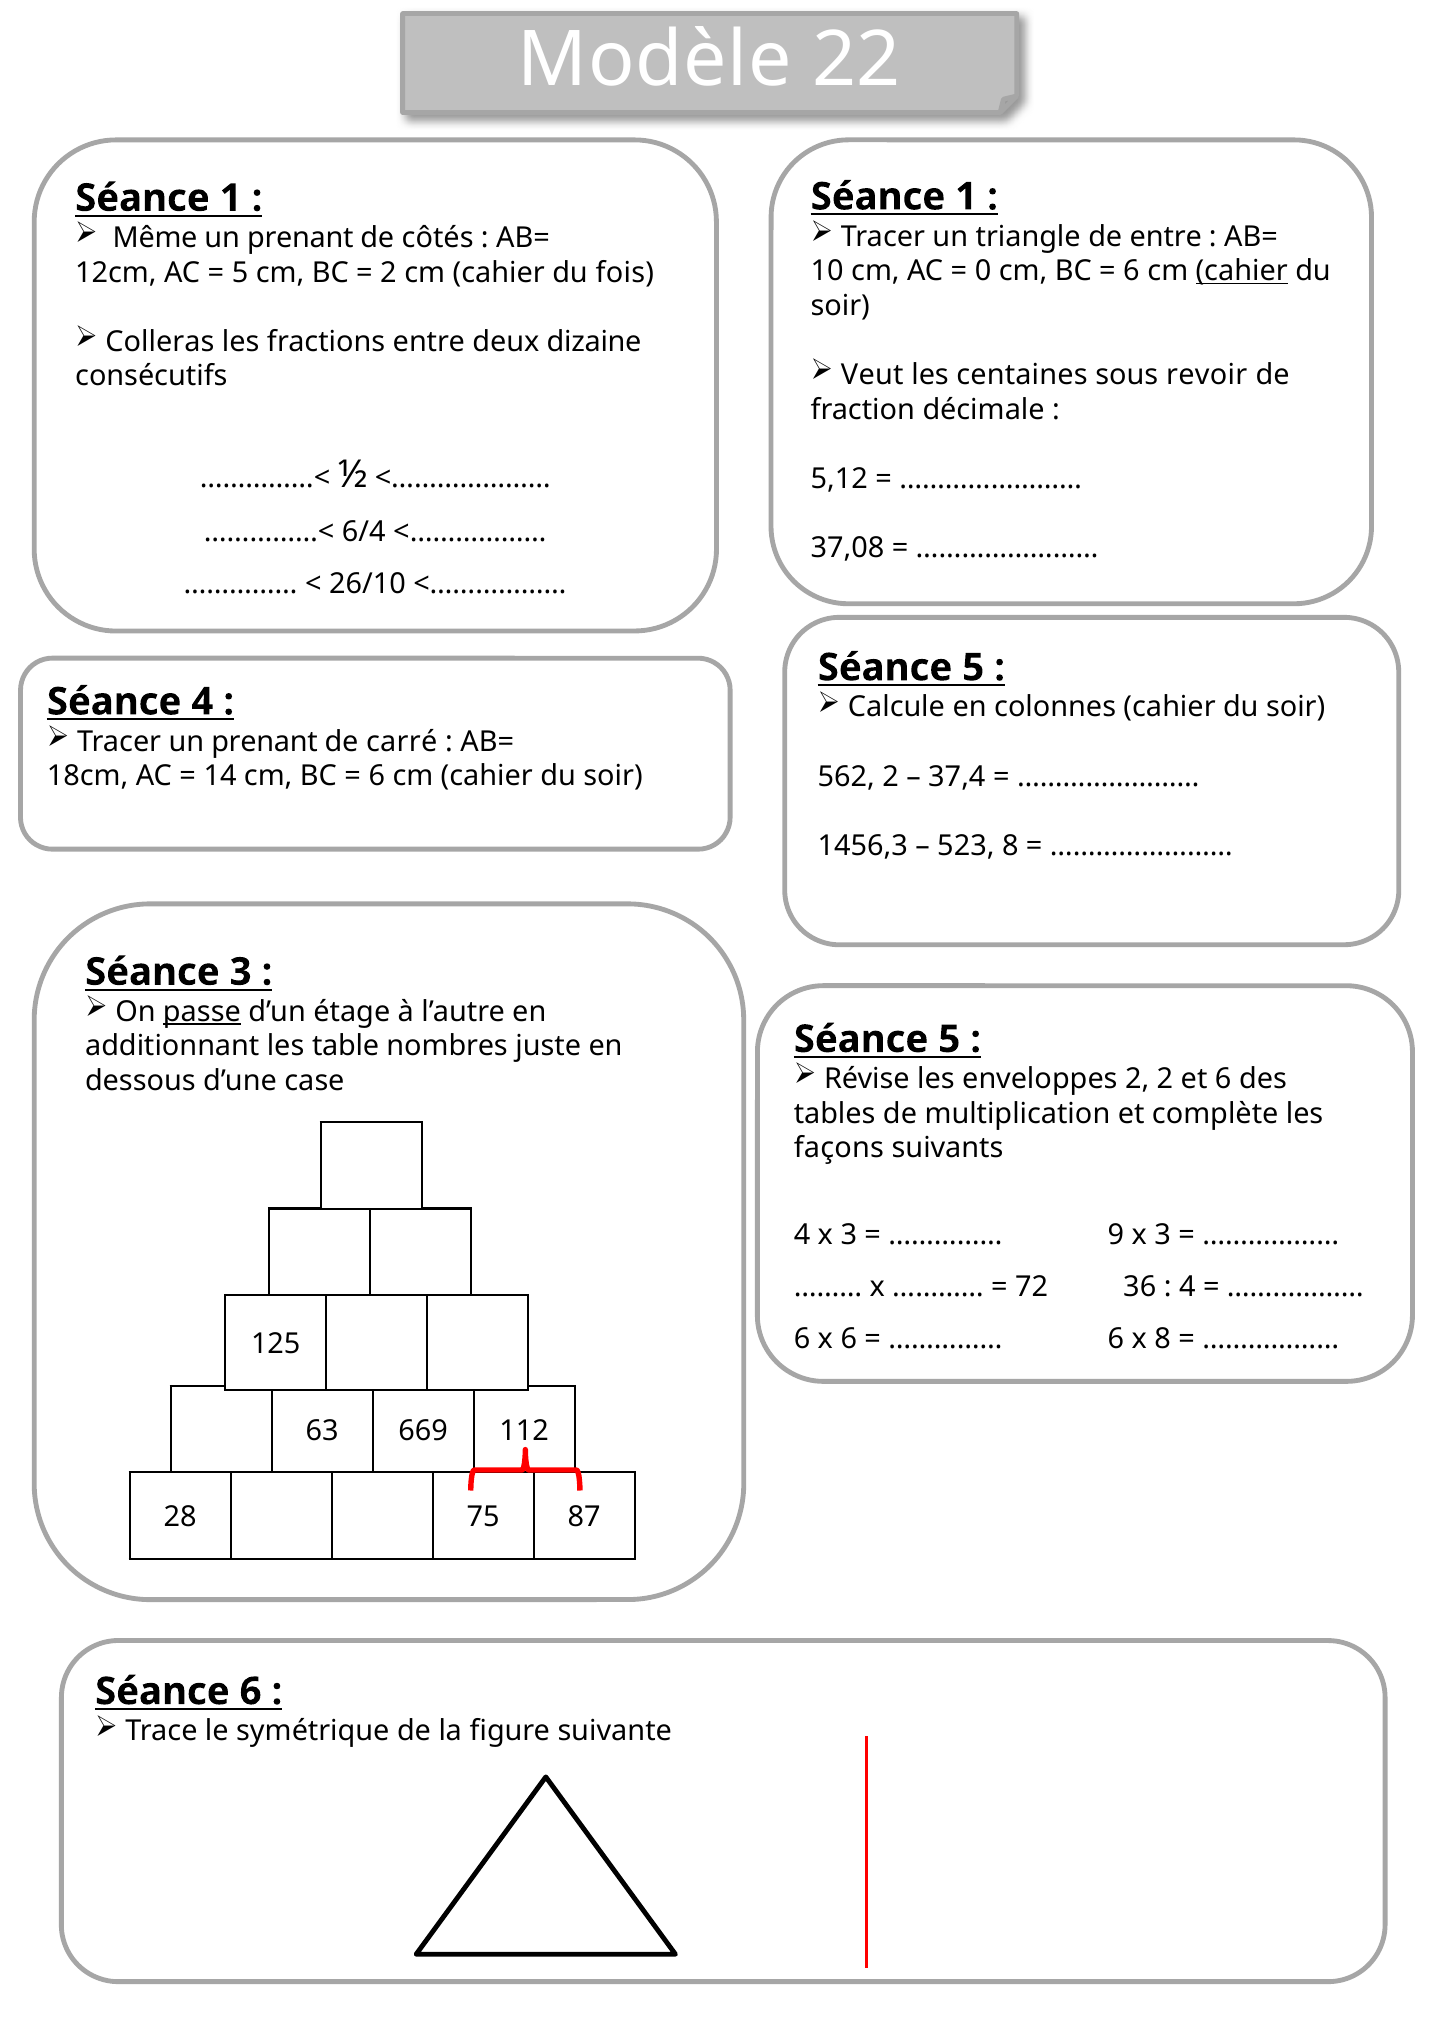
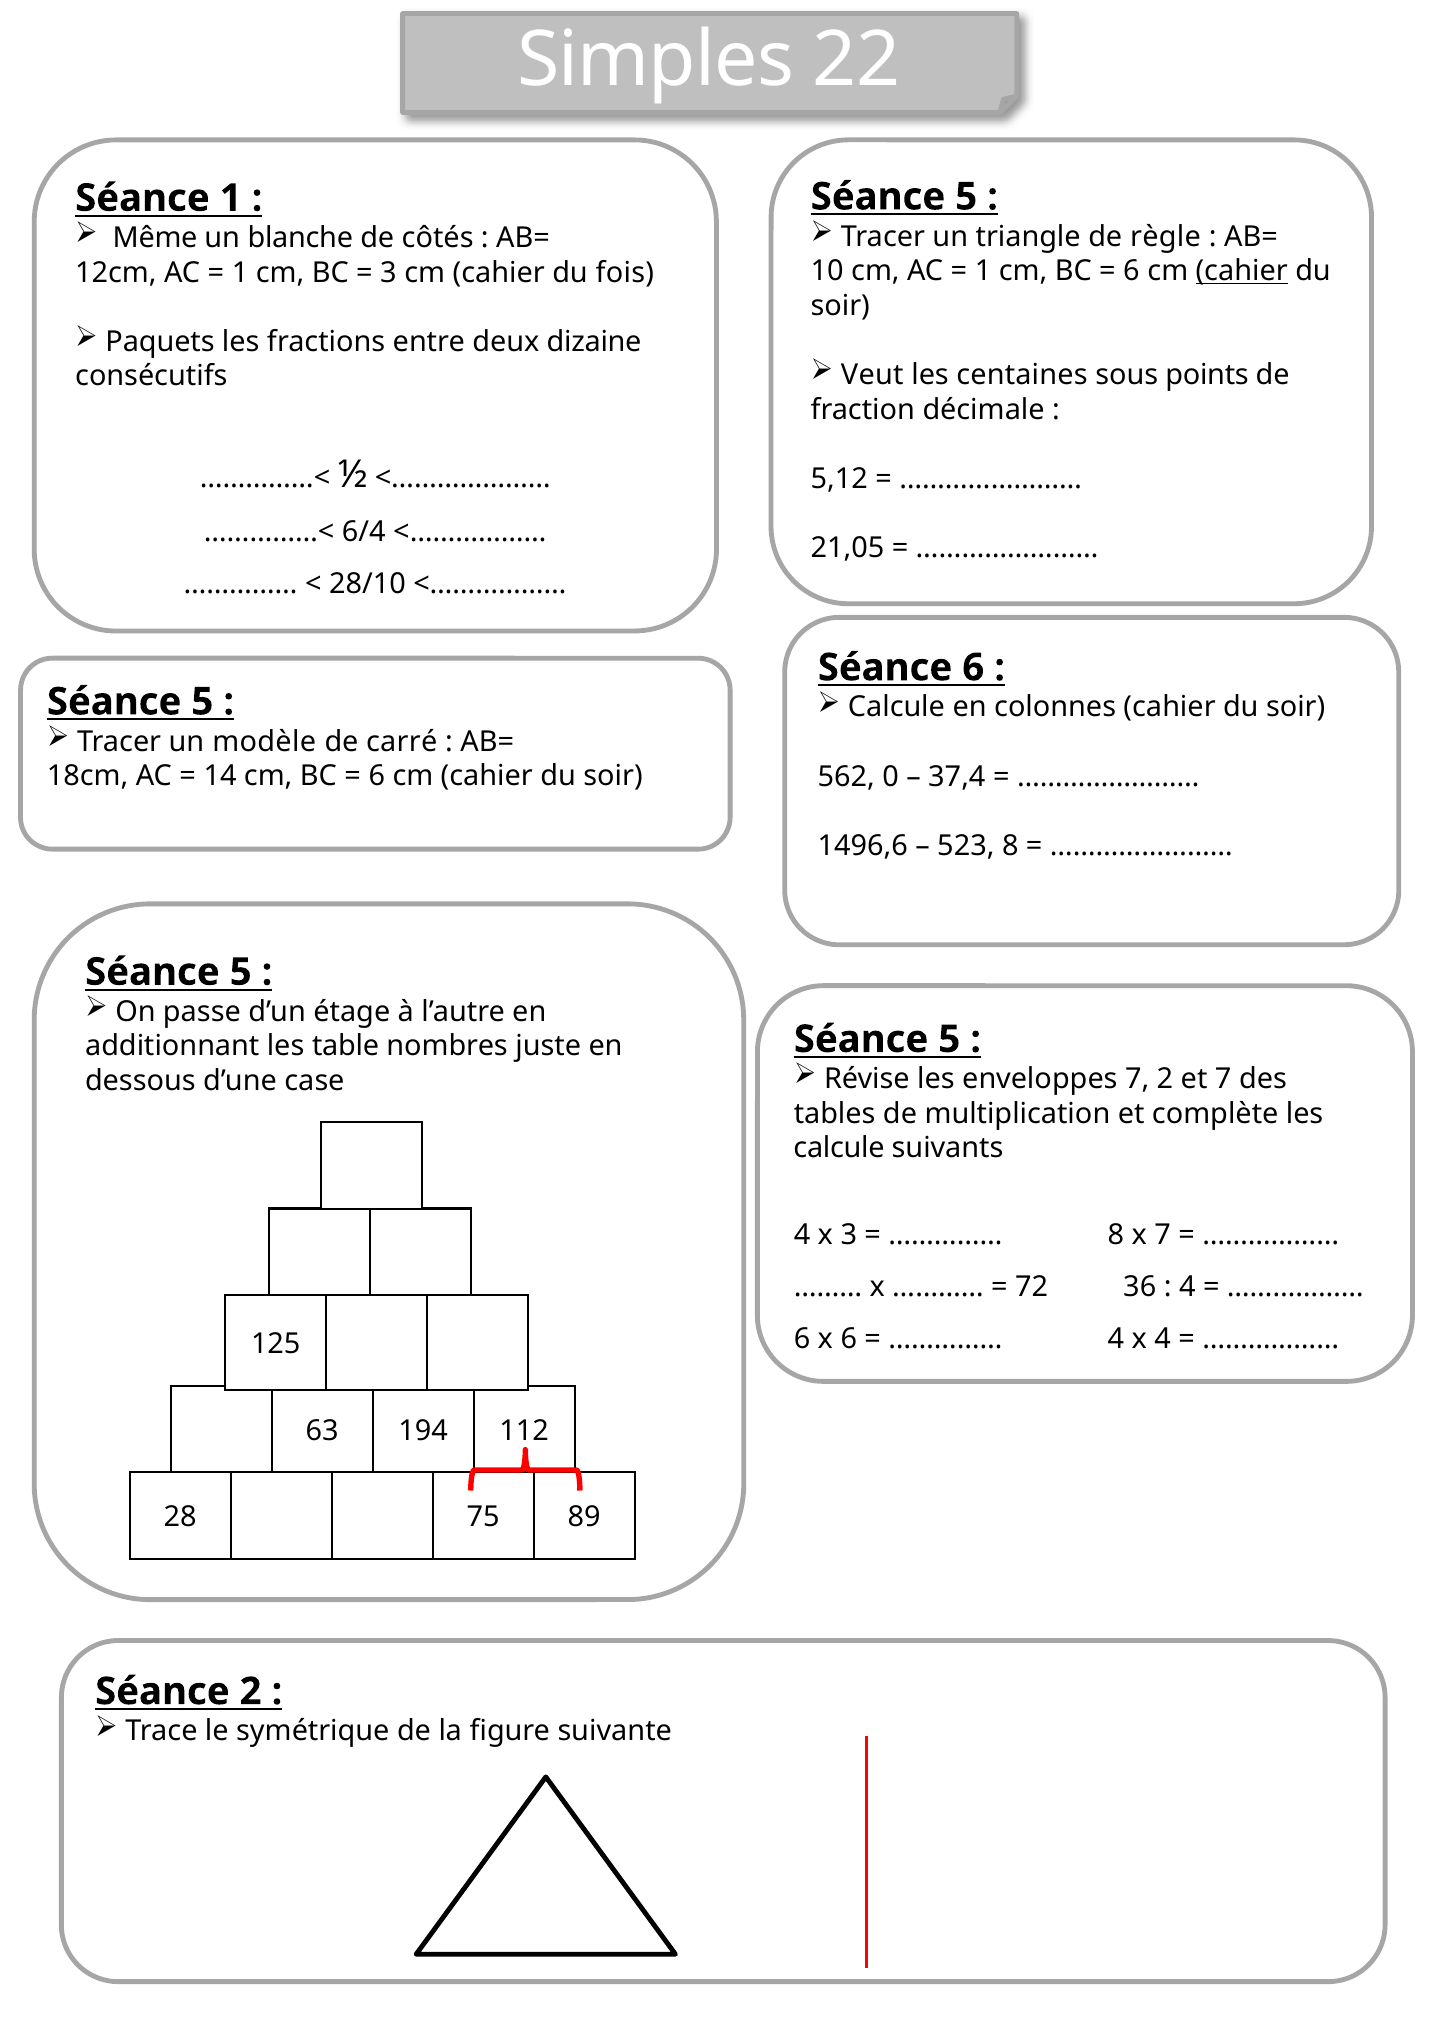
Modèle: Modèle -> Simples (656, 60)
1: 1 -> 5 (966, 197)
de entre: entre -> règle (1166, 237)
prenant: prenant -> blanche (300, 238)
0: 0 -> 1 (983, 271)
5: 5 -> 1 (240, 273)
2: 2 -> 3 (388, 273)
Colleras: Colleras -> Paquets (160, 342)
revoir: revoir -> points (1207, 375)
37,08: 37,08 -> 21,05 (848, 548)
26/10: 26/10 -> 28/10 (367, 584)
5: 5 -> 6 (973, 668)
4: 4 -> 5 (202, 702)
Tracer un prenant: prenant -> modèle (264, 742)
562 2: 2 -> 0 (891, 777)
1456,3: 1456,3 -> 1496,6 (863, 846)
3: 3 -> 5 (241, 972)
passe underline: present -> none (202, 1012)
enveloppes 2: 2 -> 7 (1137, 1079)
et 6: 6 -> 7 (1223, 1079)
façons: façons -> calcule (839, 1149)
9: 9 -> 8 (1116, 1235)
3: 3 -> 7 (1163, 1235)
6: 6 -> 4 (1116, 1339)
x 8: 8 -> 4 (1163, 1339)
669: 669 -> 194 (423, 1431)
87: 87 -> 89 (584, 1518)
Séance 6: 6 -> 2 (251, 1692)
